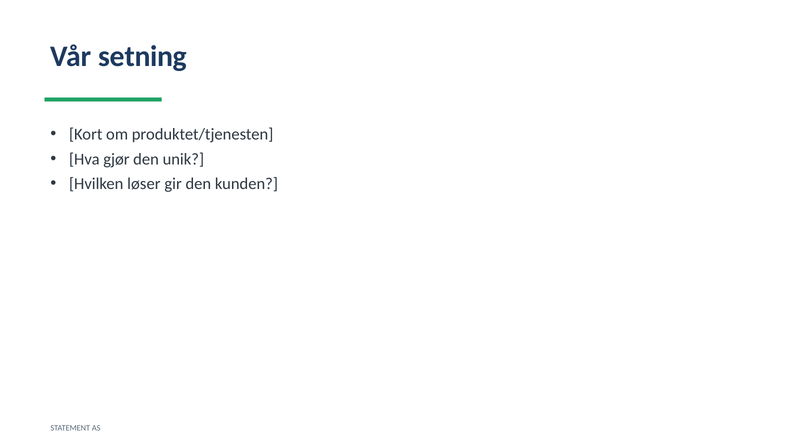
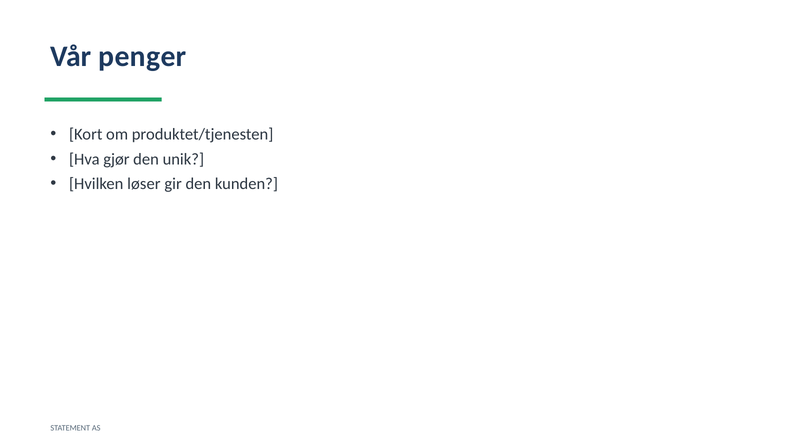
setning: setning -> penger (142, 57)
